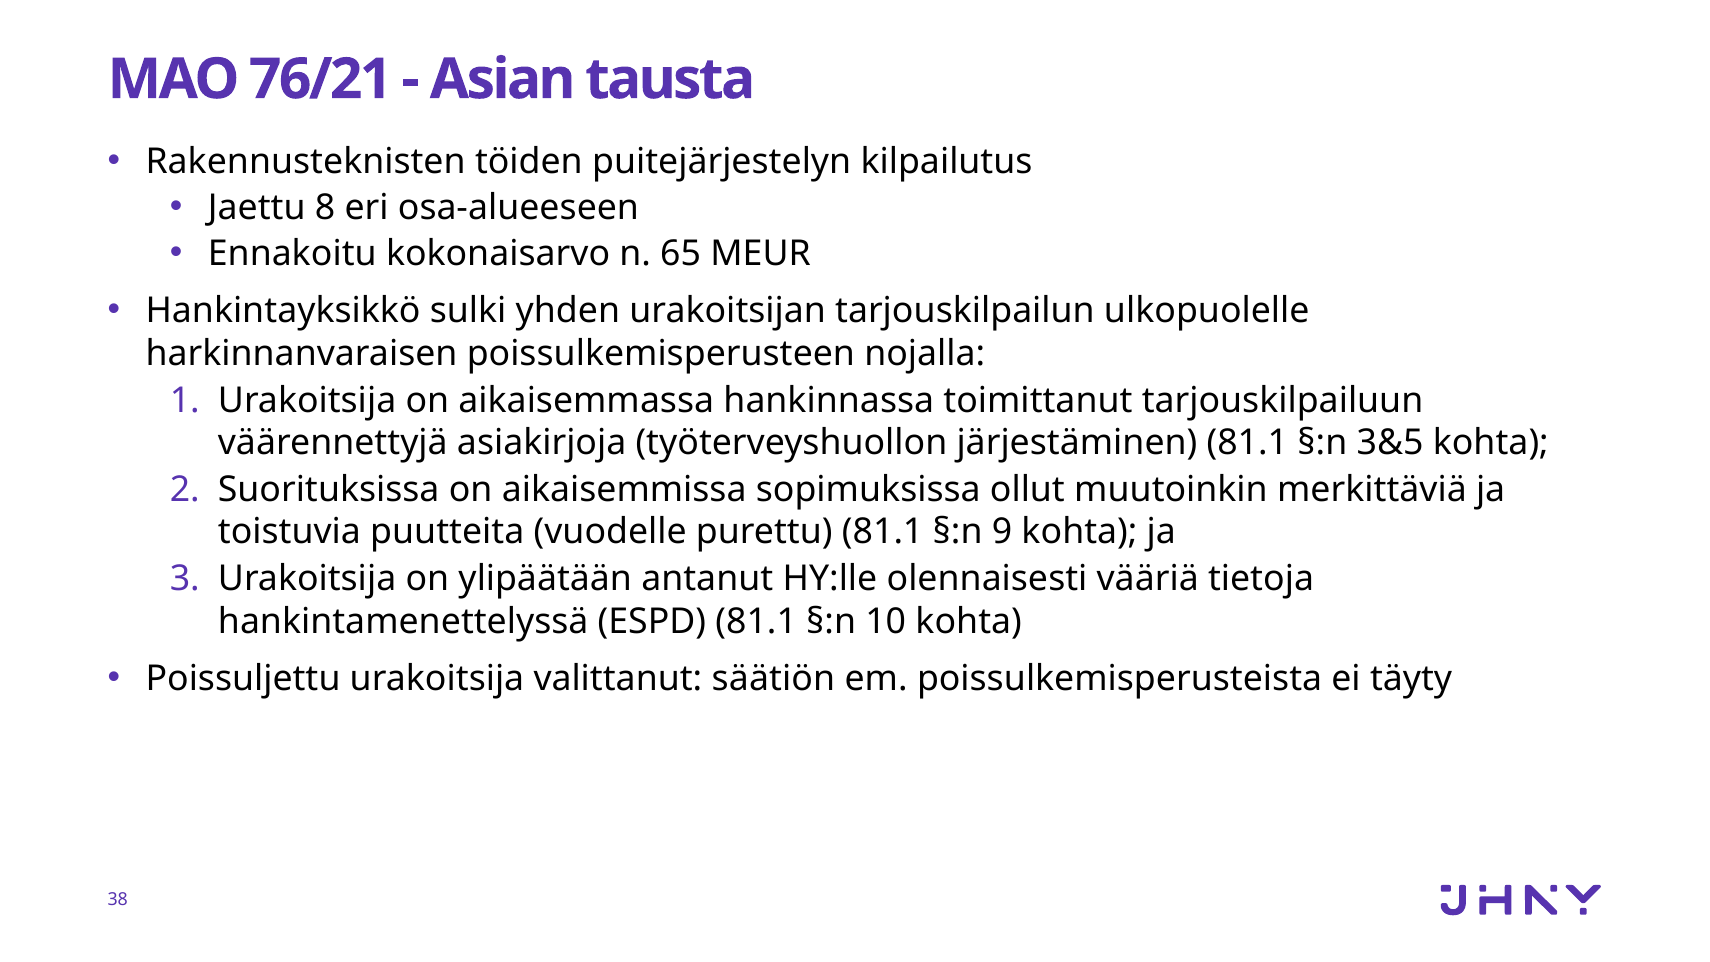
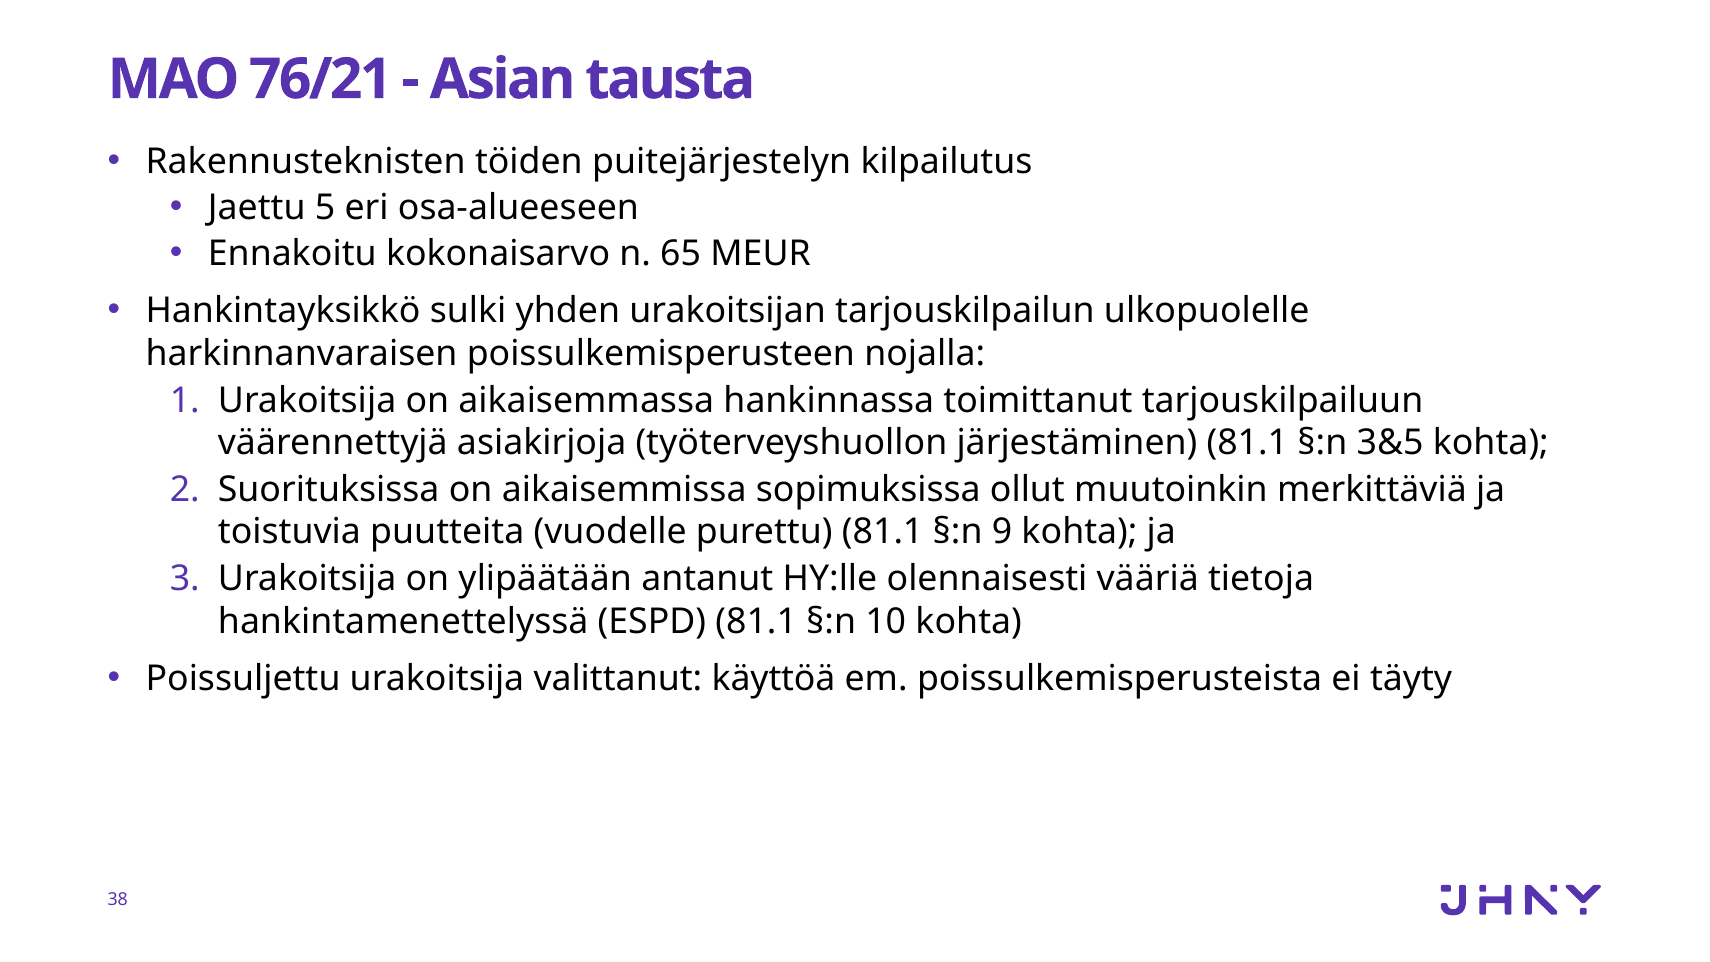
8: 8 -> 5 (325, 208)
säätiön: säätiön -> käyttöä (774, 678)
